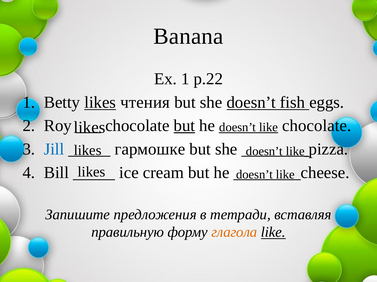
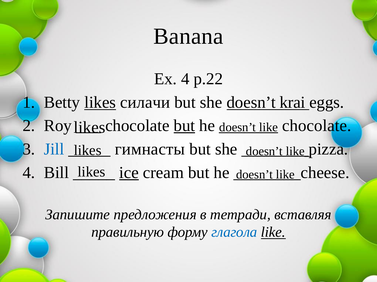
Ex 1: 1 -> 4 (185, 79)
чтения: чтения -> силачи (145, 103)
fish: fish -> krai (292, 103)
гармошке: гармошке -> гимнасты (150, 149)
ice underline: none -> present (129, 173)
глагола colour: orange -> blue (234, 233)
